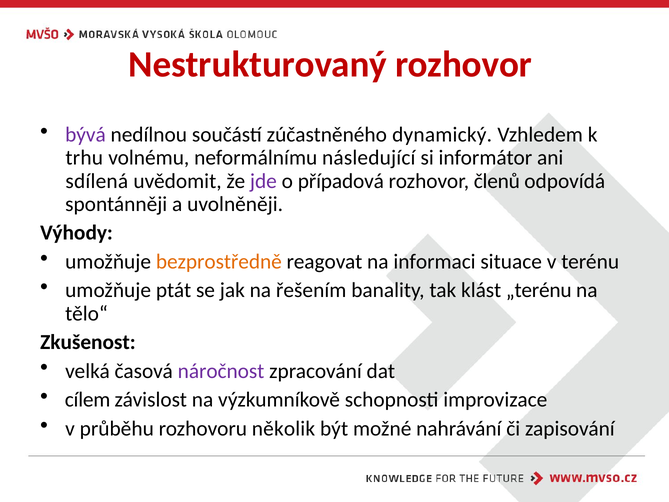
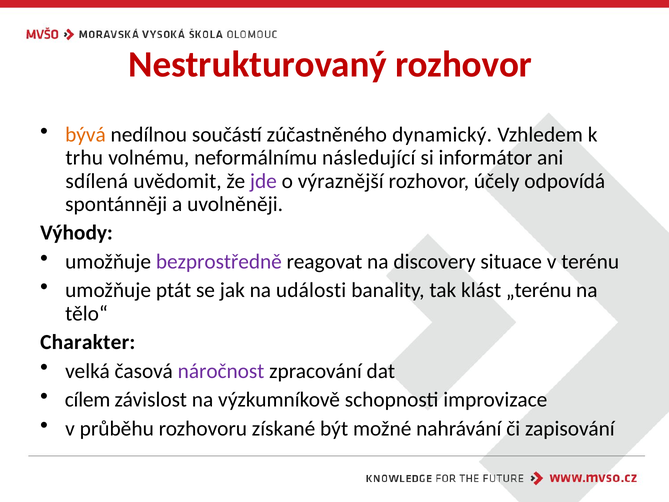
bývá colour: purple -> orange (85, 135)
případová: případová -> výraznější (341, 181)
členů: členů -> účely (497, 181)
bezprostředně colour: orange -> purple (219, 261)
informaci: informaci -> discovery (435, 261)
řešením: řešením -> události (311, 290)
Zkušenost: Zkušenost -> Charakter (88, 342)
několik: několik -> získané (284, 428)
